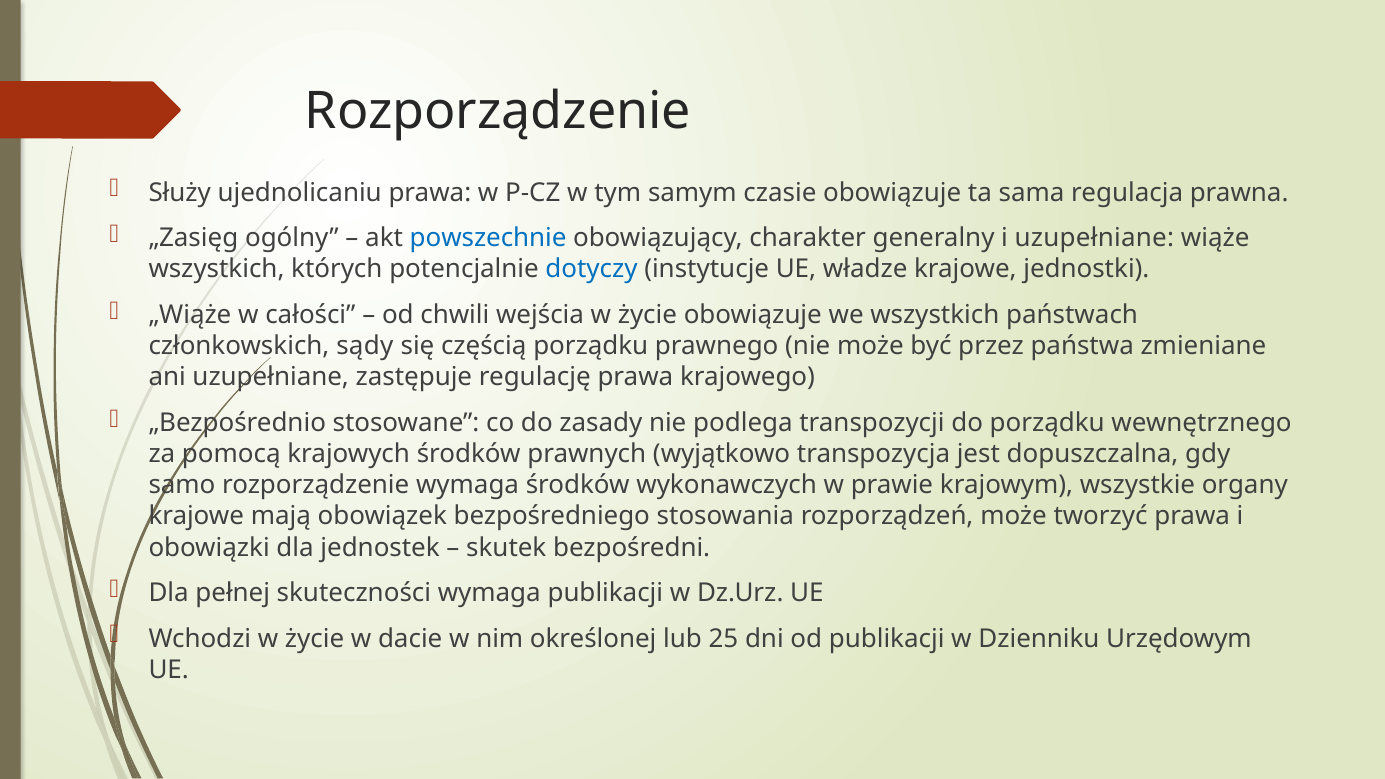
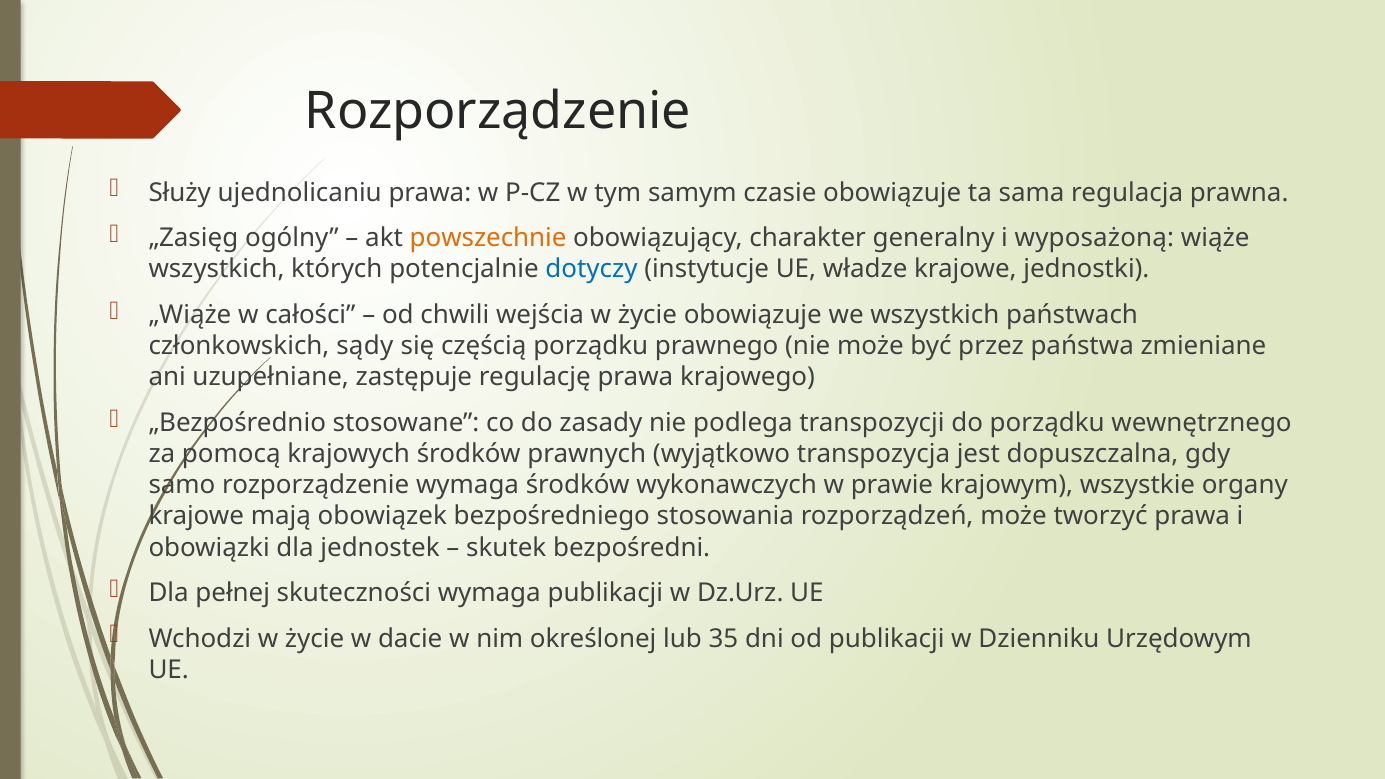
powszechnie colour: blue -> orange (488, 238)
i uzupełniane: uzupełniane -> wyposażoną (1094, 238)
25: 25 -> 35 (724, 639)
